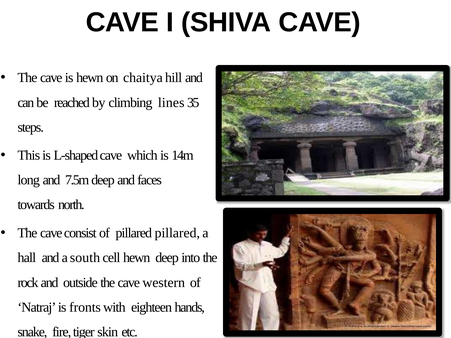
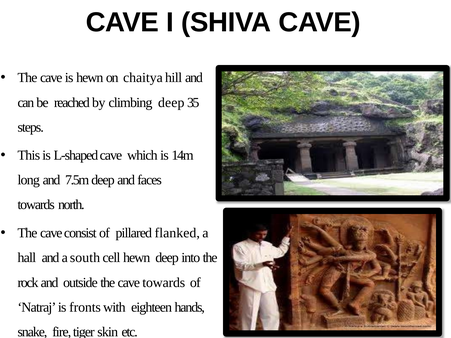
climbing lines: lines -> deep (171, 103)
pillared pillared: pillared -> flanked (177, 233)
cave western: western -> towards (164, 283)
